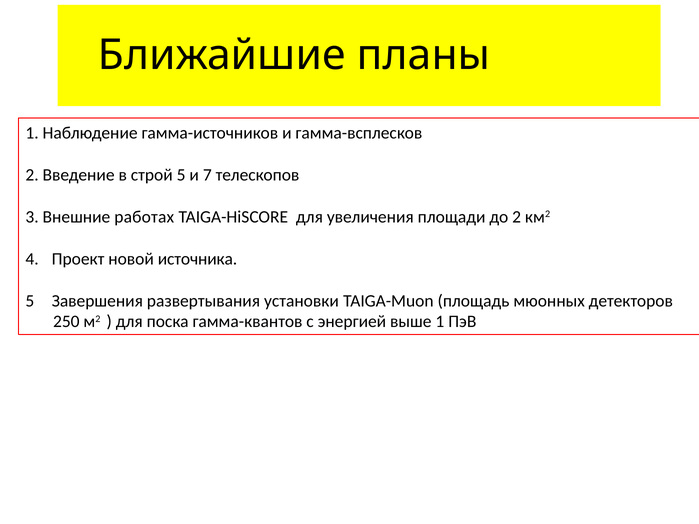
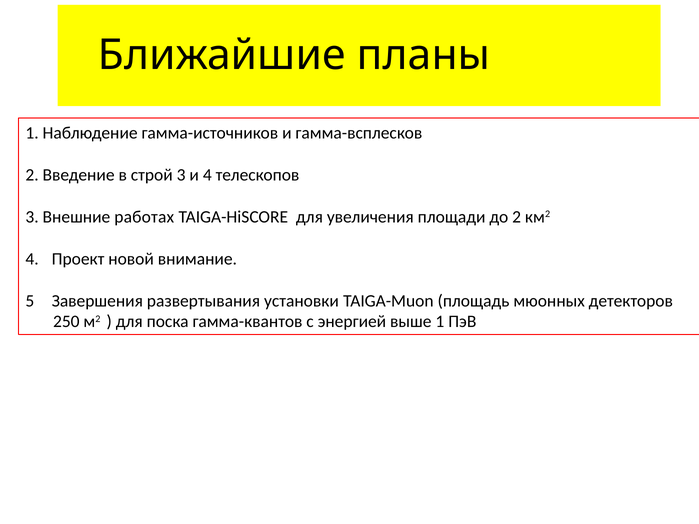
строй 5: 5 -> 3 (181, 175)
и 7: 7 -> 4 (207, 175)
источника: источника -> внимание (197, 259)
